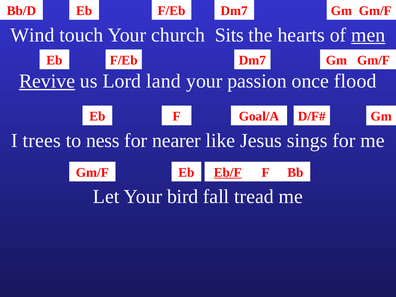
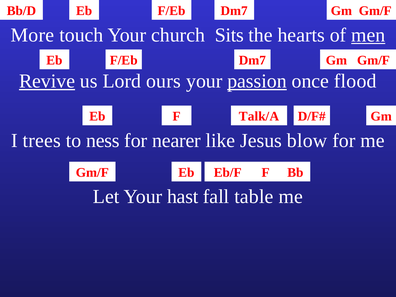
Wind: Wind -> More (32, 35)
land: land -> ours (163, 81)
passion underline: none -> present (257, 81)
Goal/A: Goal/A -> Talk/A (259, 116)
sings: sings -> blow (307, 141)
Eb/F underline: present -> none (228, 172)
bird: bird -> hast (183, 197)
tread: tread -> table (254, 197)
